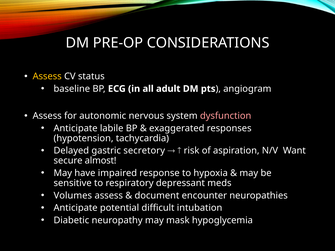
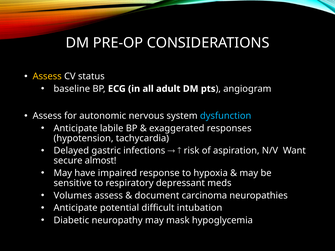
dysfunction colour: pink -> light blue (226, 116)
secretory: secretory -> infections (144, 151)
encounter: encounter -> carcinoma (204, 196)
